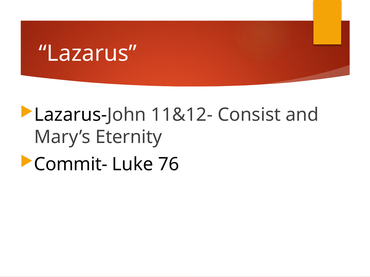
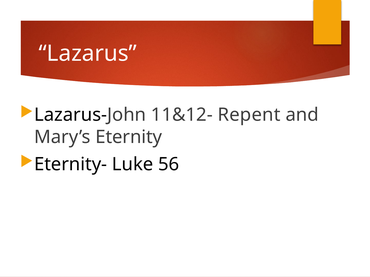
Consist: Consist -> Repent (249, 115)
Commit-: Commit- -> Eternity- (71, 165)
76: 76 -> 56 (169, 165)
